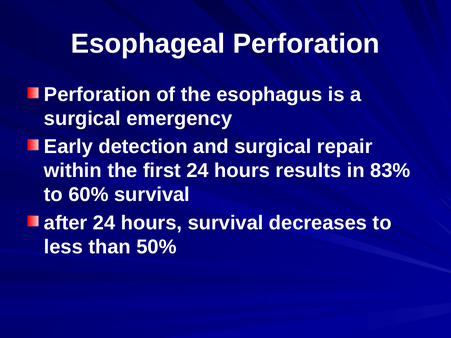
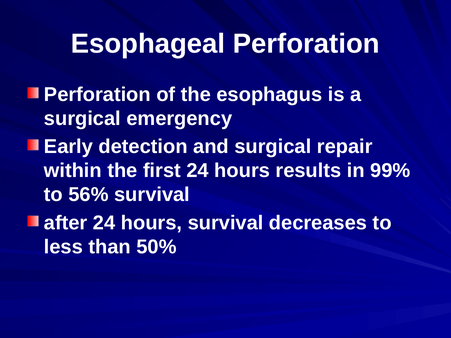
83%: 83% -> 99% (390, 171)
60%: 60% -> 56% (89, 195)
